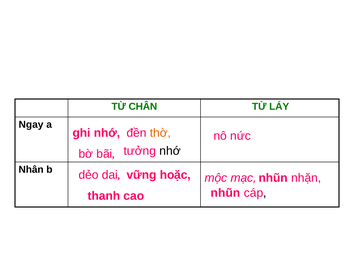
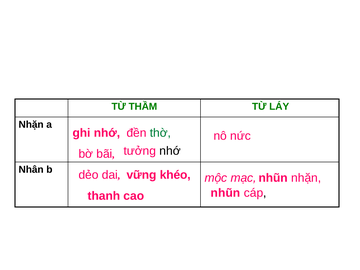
CHÂN: CHÂN -> THẦM (143, 107)
Ngay: Ngay -> Nhặn (31, 125)
thờ colour: orange -> green (160, 133)
hoặc: hoặc -> khéo (175, 175)
